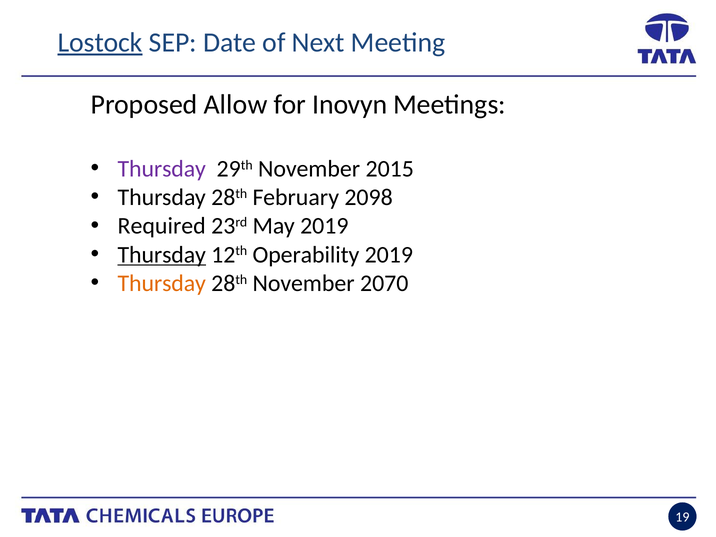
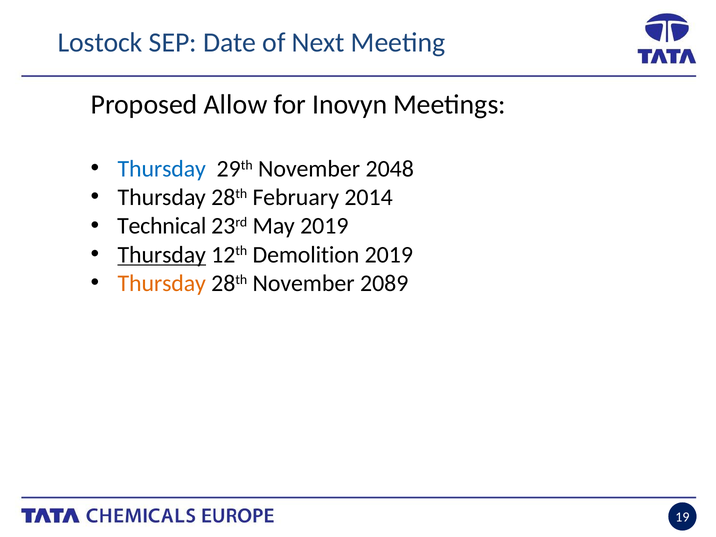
Lostock underline: present -> none (100, 43)
Thursday colour: purple -> blue (162, 169)
2015: 2015 -> 2048 (390, 169)
2098: 2098 -> 2014 (369, 197)
Required: Required -> Technical (162, 226)
Operability: Operability -> Demolition (306, 255)
2070: 2070 -> 2089 (384, 283)
